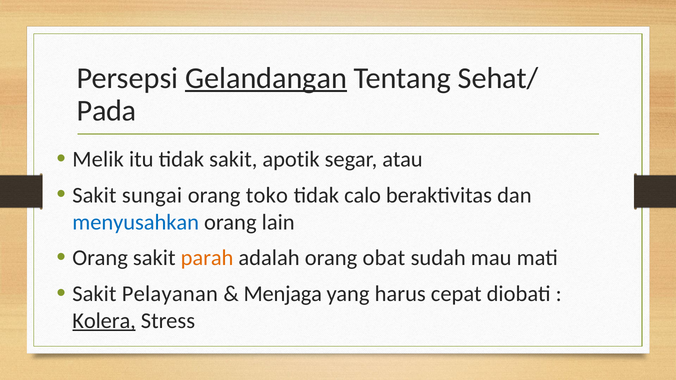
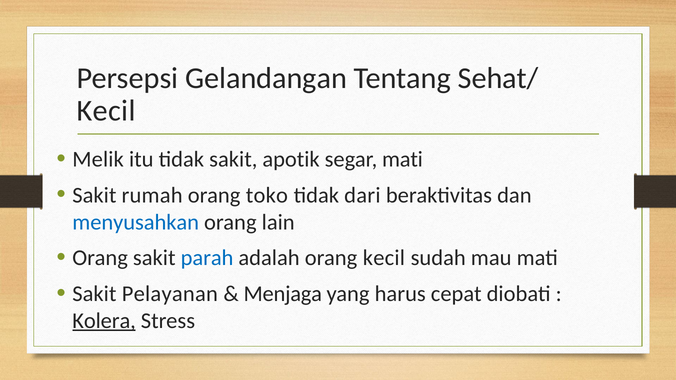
Gelandangan underline: present -> none (266, 78)
Pada: Pada -> Kecil (106, 111)
segar atau: atau -> mati (402, 159)
sungai: sungai -> rumah (152, 195)
calo: calo -> dari (362, 195)
parah colour: orange -> blue (207, 258)
orang obat: obat -> kecil (384, 258)
